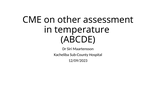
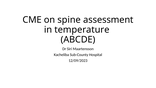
other: other -> spine (69, 20)
